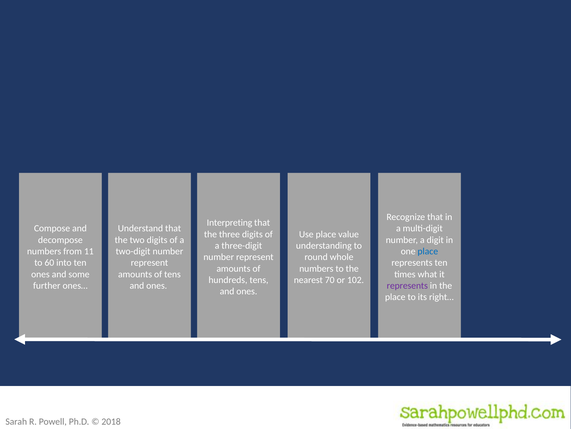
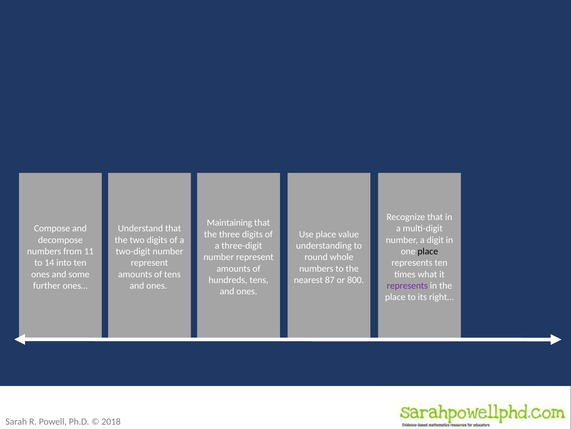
Interpreting: Interpreting -> Maintaining (230, 222)
place colour: blue -> black (428, 251)
60: 60 -> 14 (49, 262)
70: 70 -> 87 (330, 280)
102: 102 -> 800 (356, 280)
